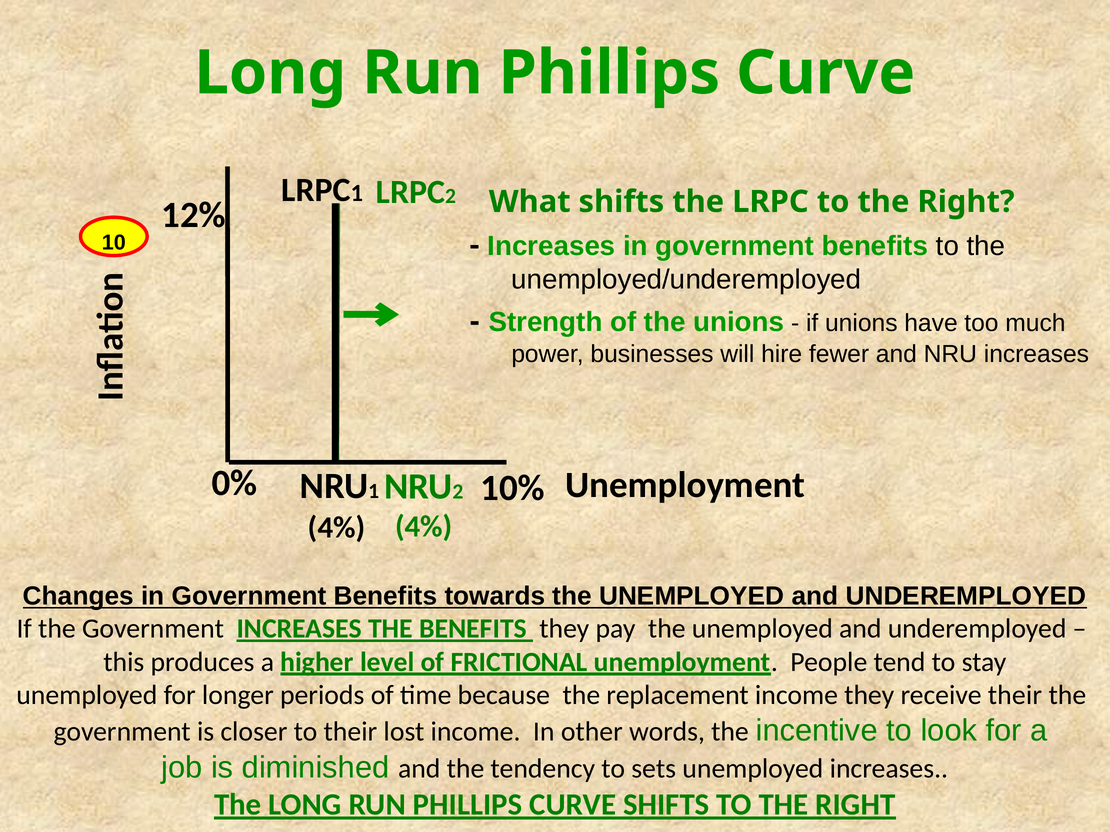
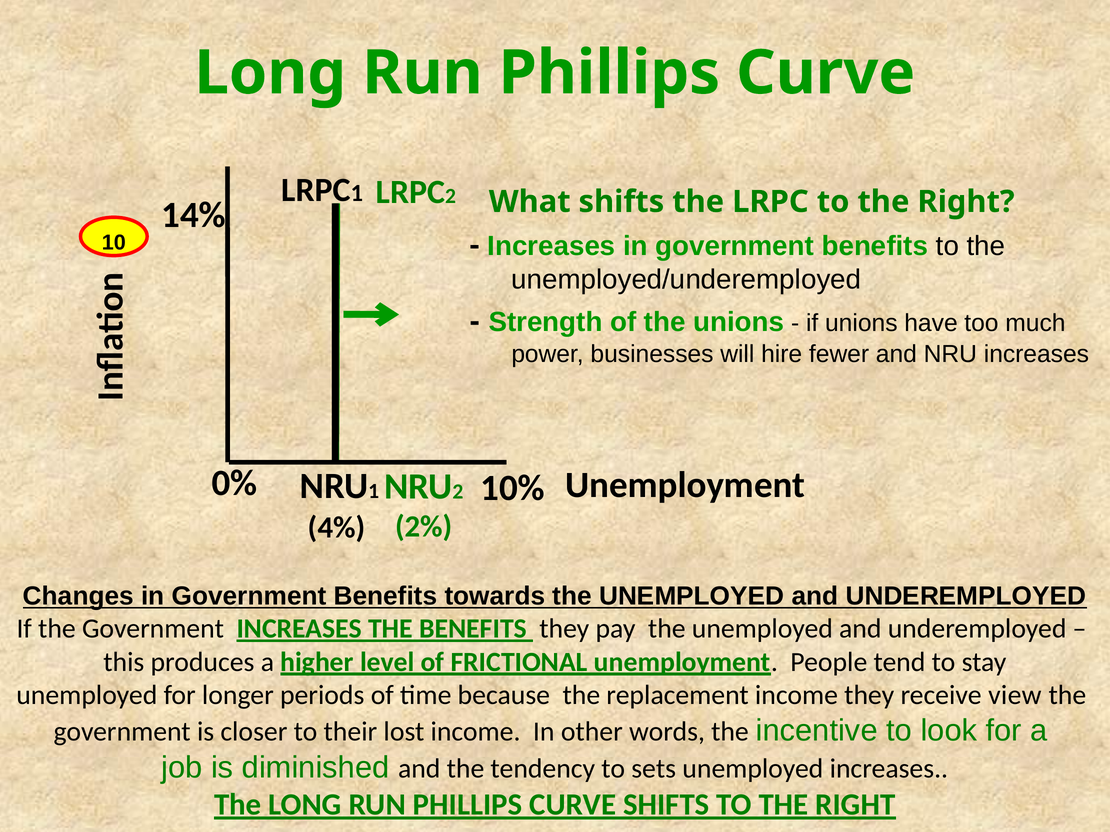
12%: 12% -> 14% (193, 215)
4%: 4% -> 2% (424, 527)
receive their: their -> view (1015, 696)
